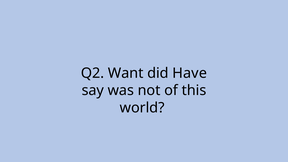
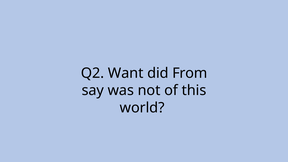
Have: Have -> From (190, 73)
